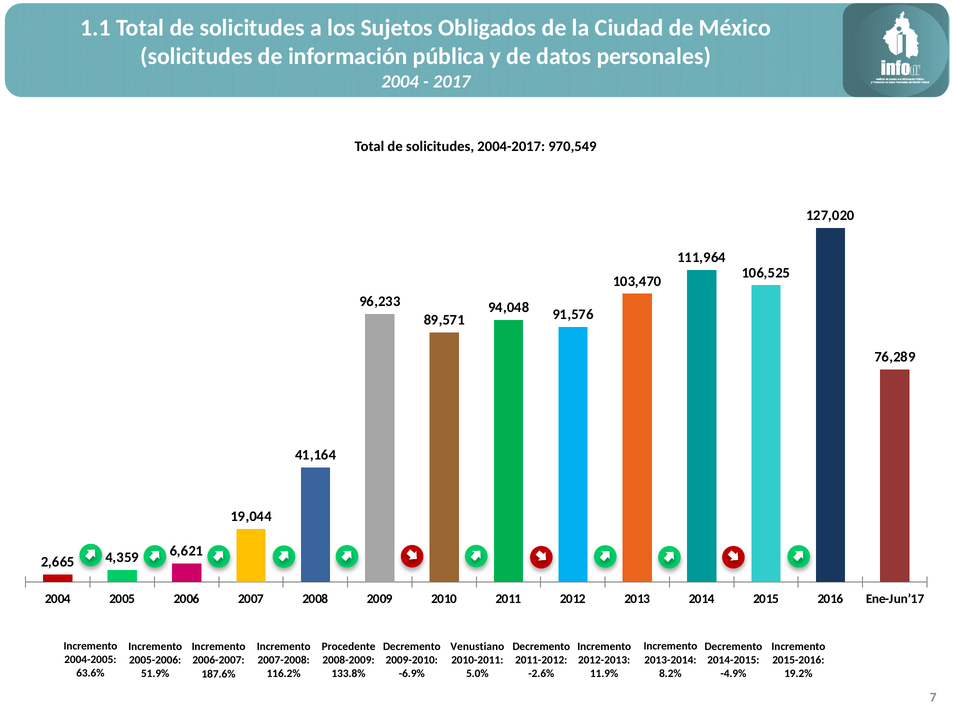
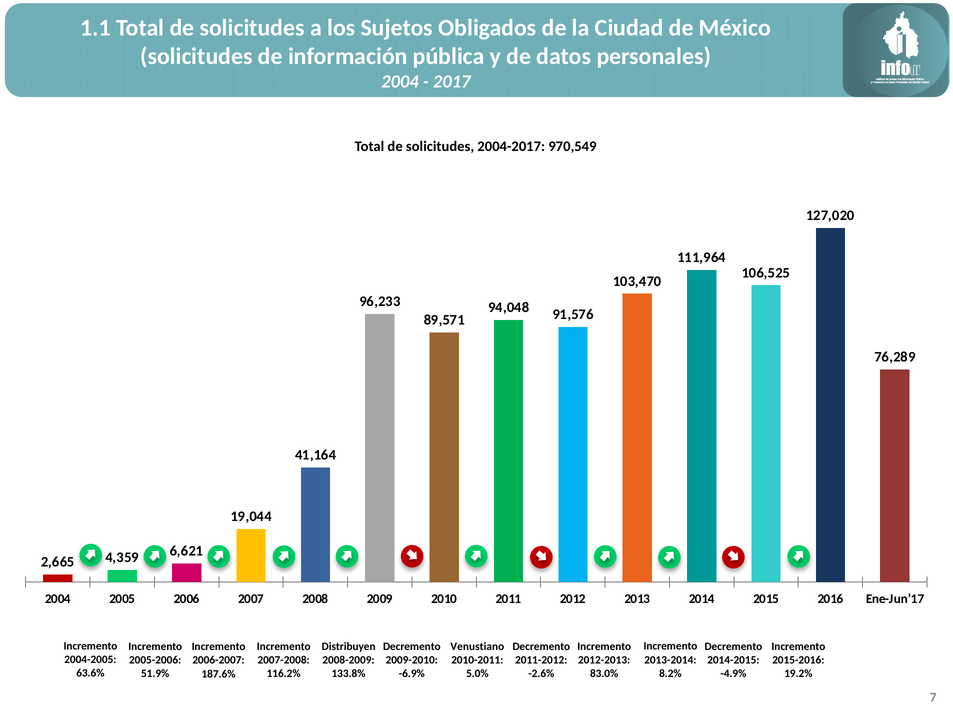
Procedente: Procedente -> Distribuyen (349, 646)
11.9%: 11.9% -> 83.0% (604, 673)
